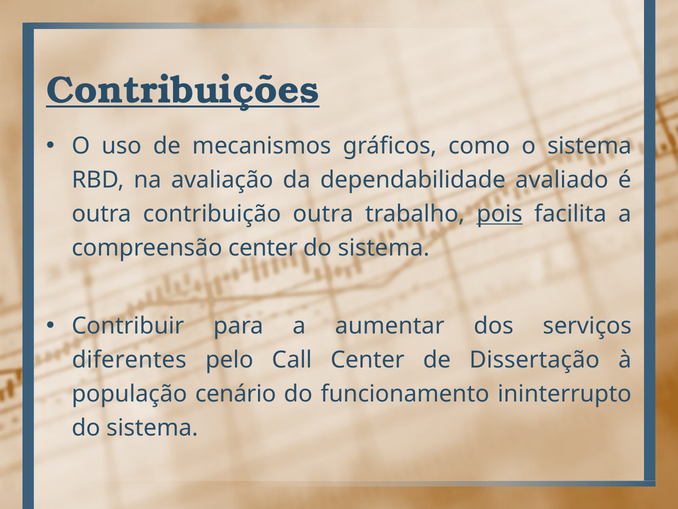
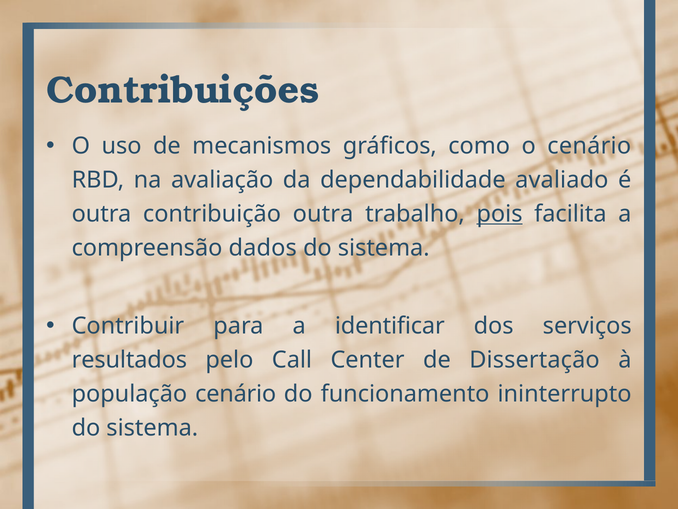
Contribuições underline: present -> none (183, 90)
o sistema: sistema -> cenário (589, 146)
compreensão center: center -> dados (263, 248)
aumentar: aumentar -> identificar (390, 326)
diferentes: diferentes -> resultados (129, 360)
